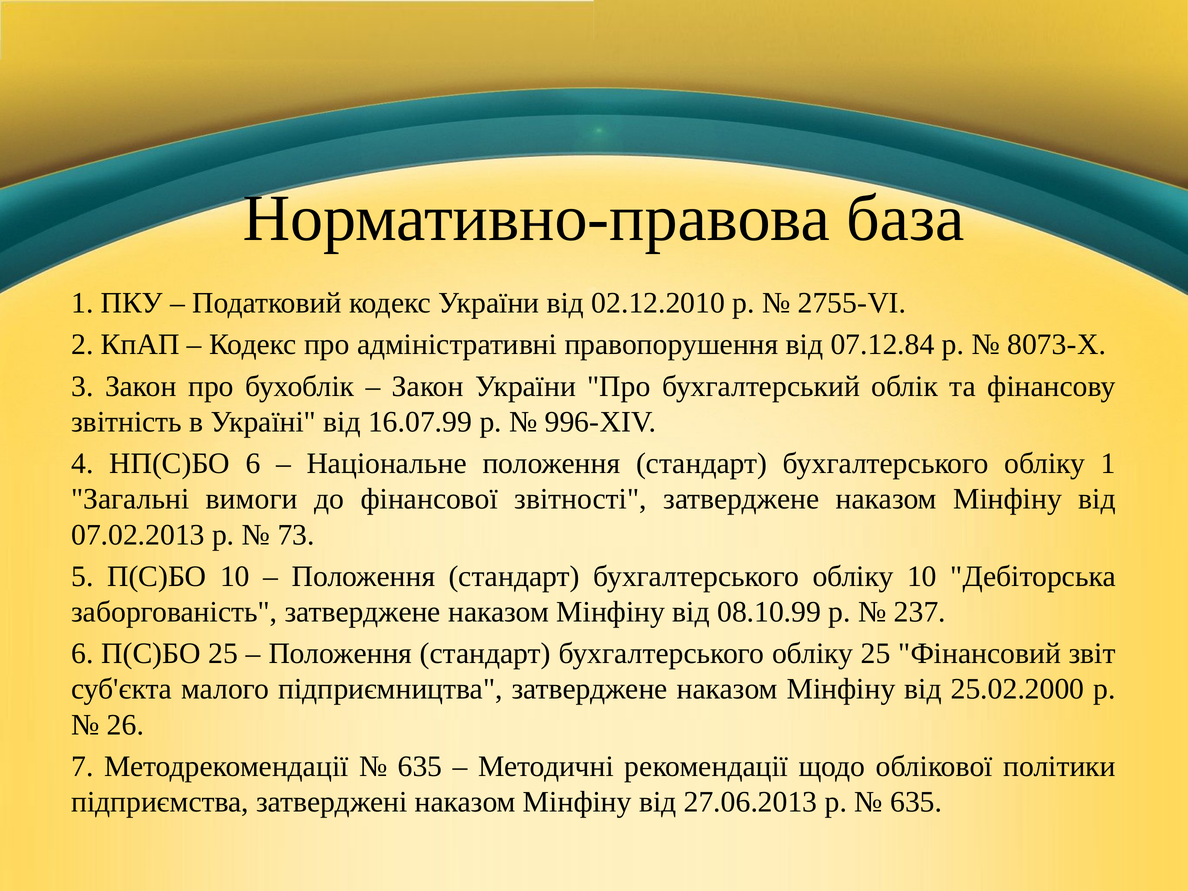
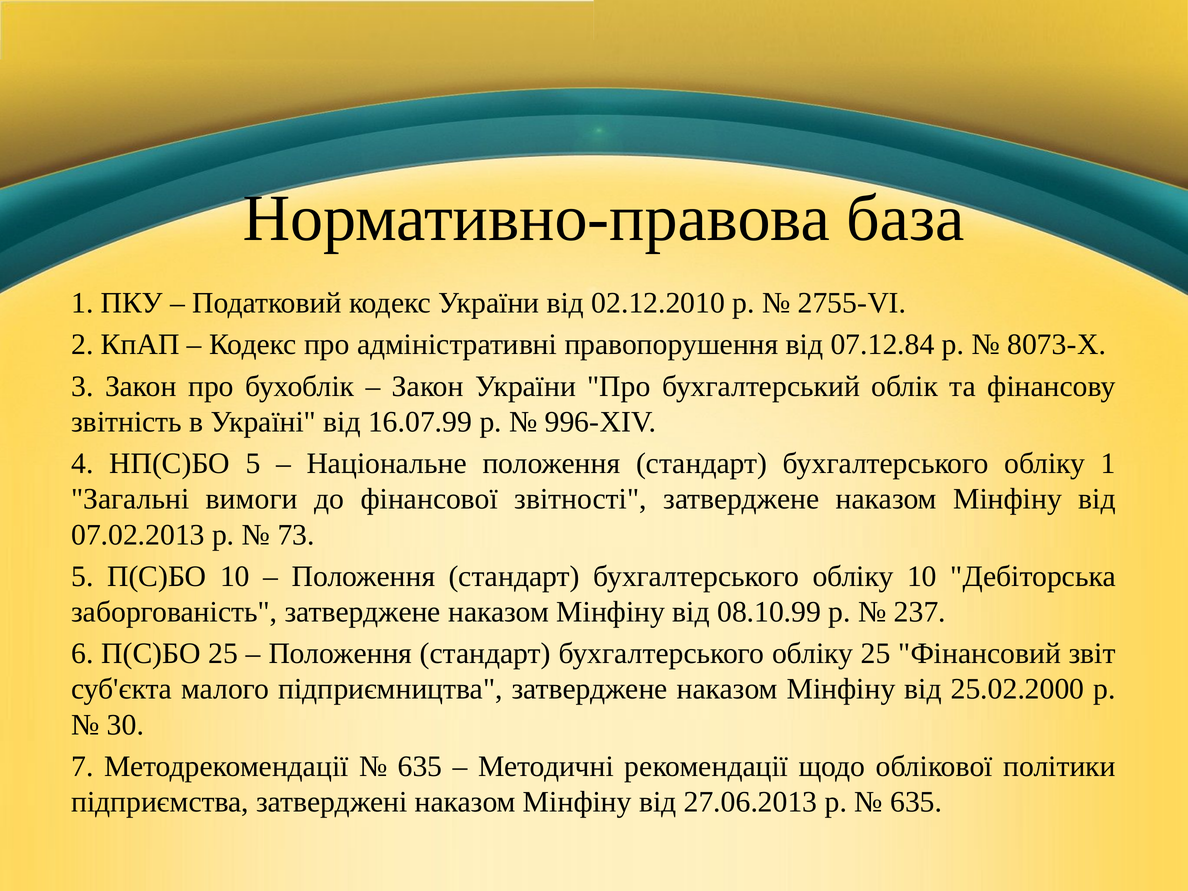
НП(С)БО 6: 6 -> 5 (253, 463)
26: 26 -> 30 (125, 725)
